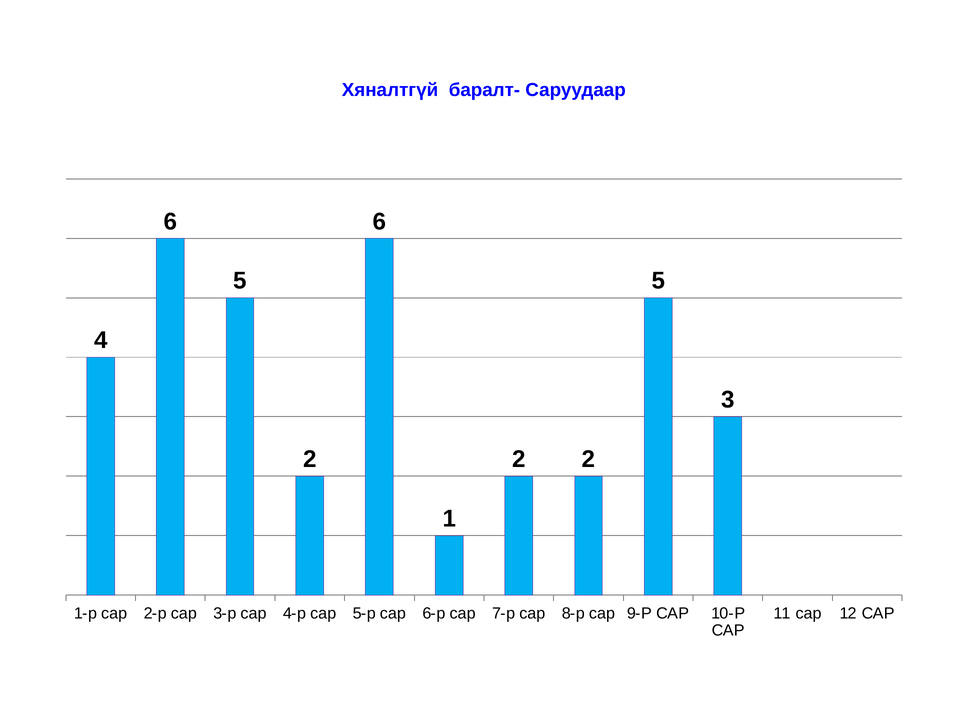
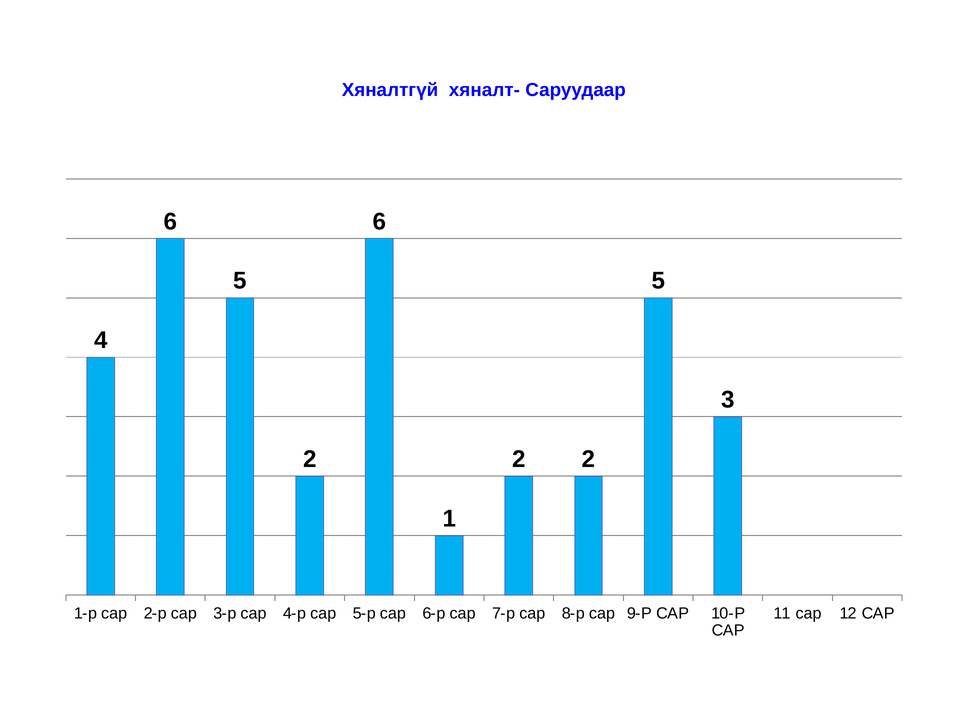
баралт-: баралт- -> хяналт- (484, 90)
